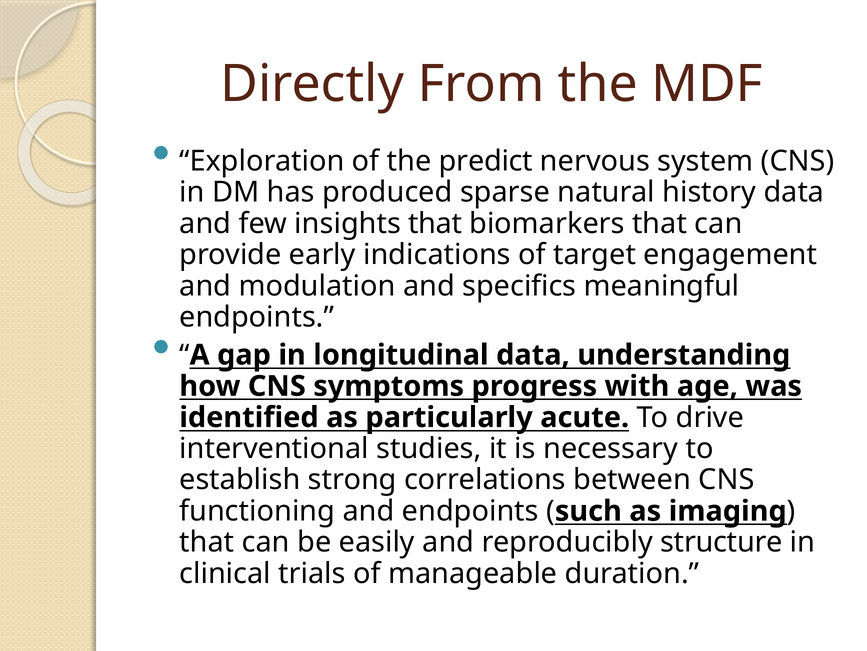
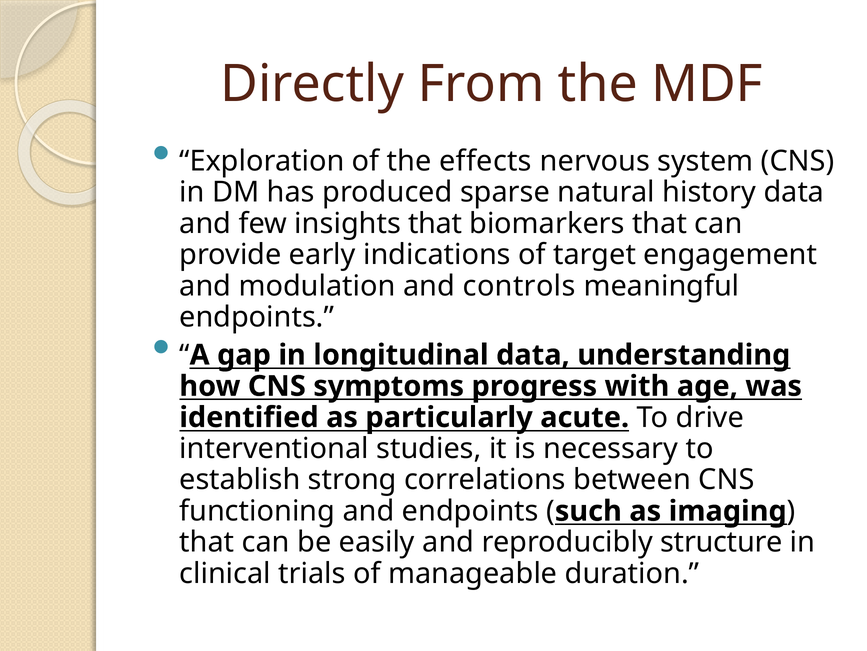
predict: predict -> effects (486, 161)
specifics: specifics -> controls (519, 286)
